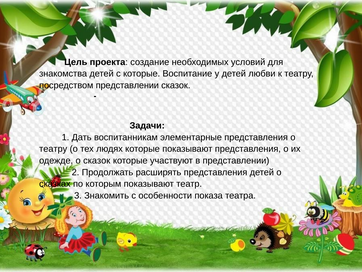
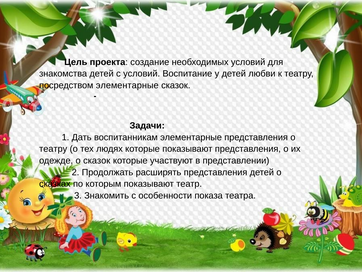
с которые: которые -> условий (142, 74)
посредством представлении: представлении -> элементарные (127, 85)
